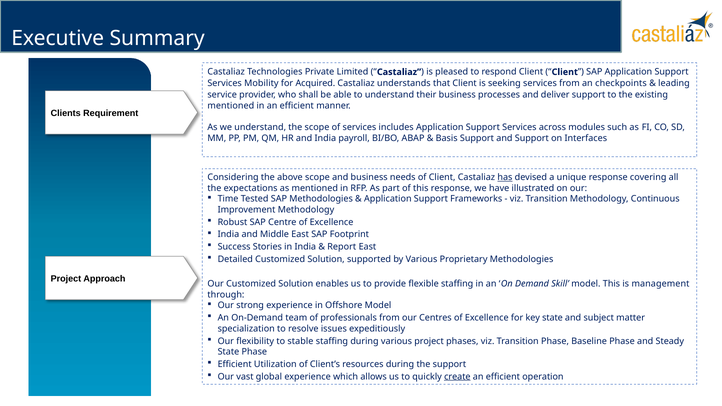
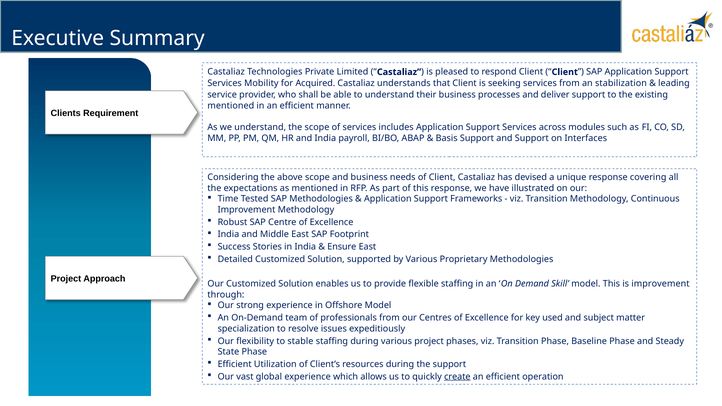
checkpoints: checkpoints -> stabilization (621, 83)
has underline: present -> none (505, 177)
Report: Report -> Ensure (342, 247)
is management: management -> improvement (660, 284)
key state: state -> used (552, 318)
